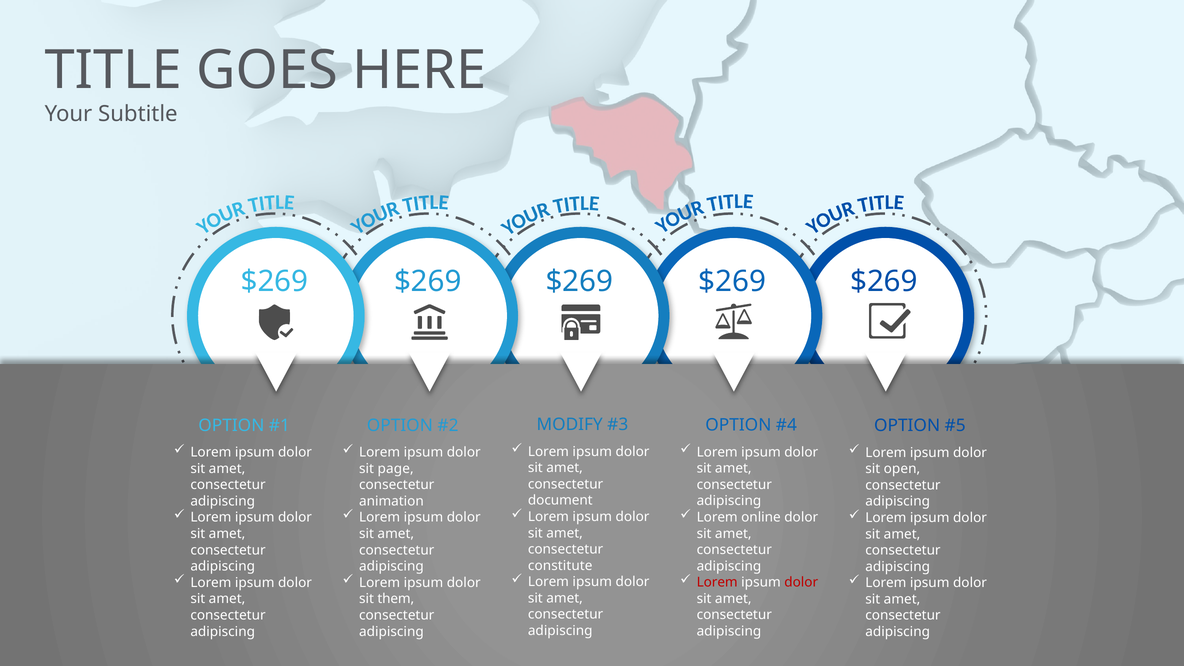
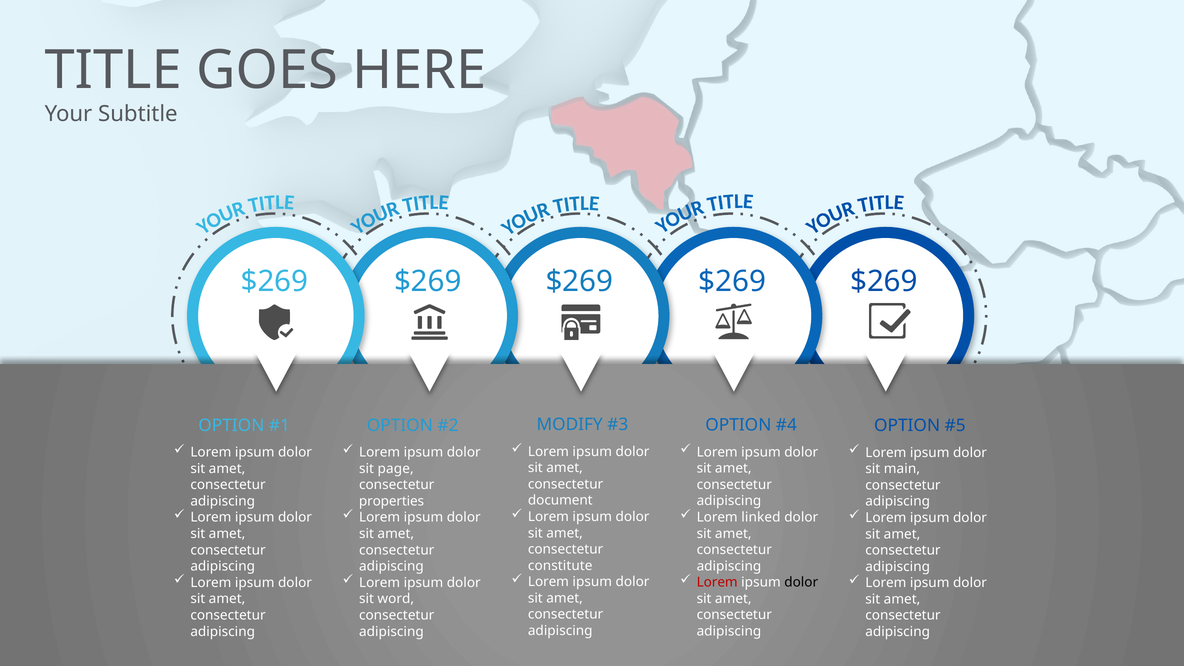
open: open -> main (902, 469)
animation: animation -> properties (392, 501)
online: online -> linked (761, 517)
dolor colour: red -> black (801, 582)
them: them -> word (396, 599)
